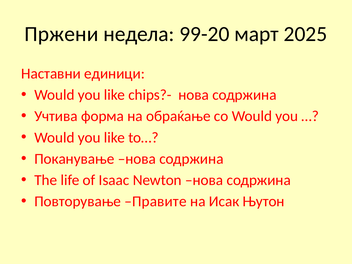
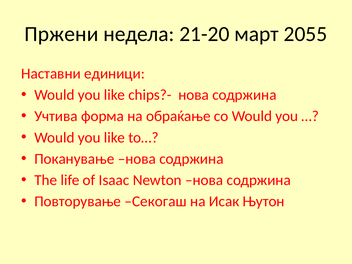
99-20: 99-20 -> 21-20 (204, 34)
2025: 2025 -> 2055 (305, 34)
Правите: Правите -> Секогаш (156, 201)
